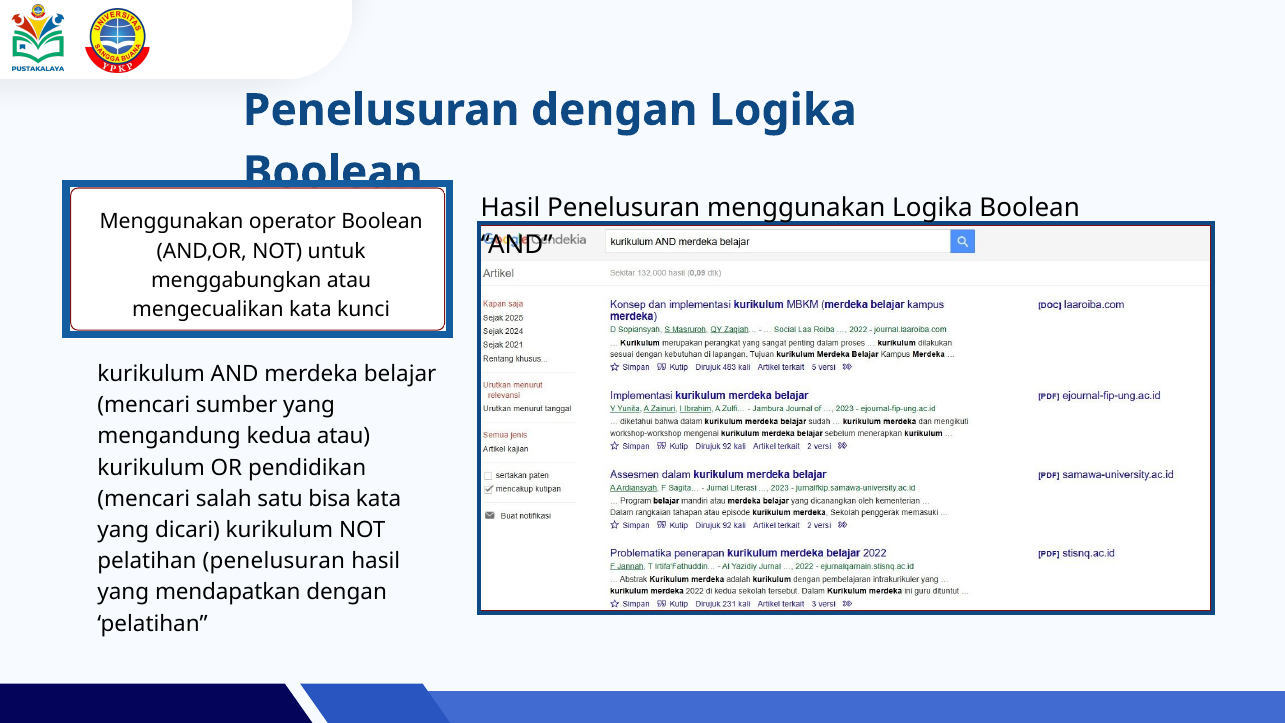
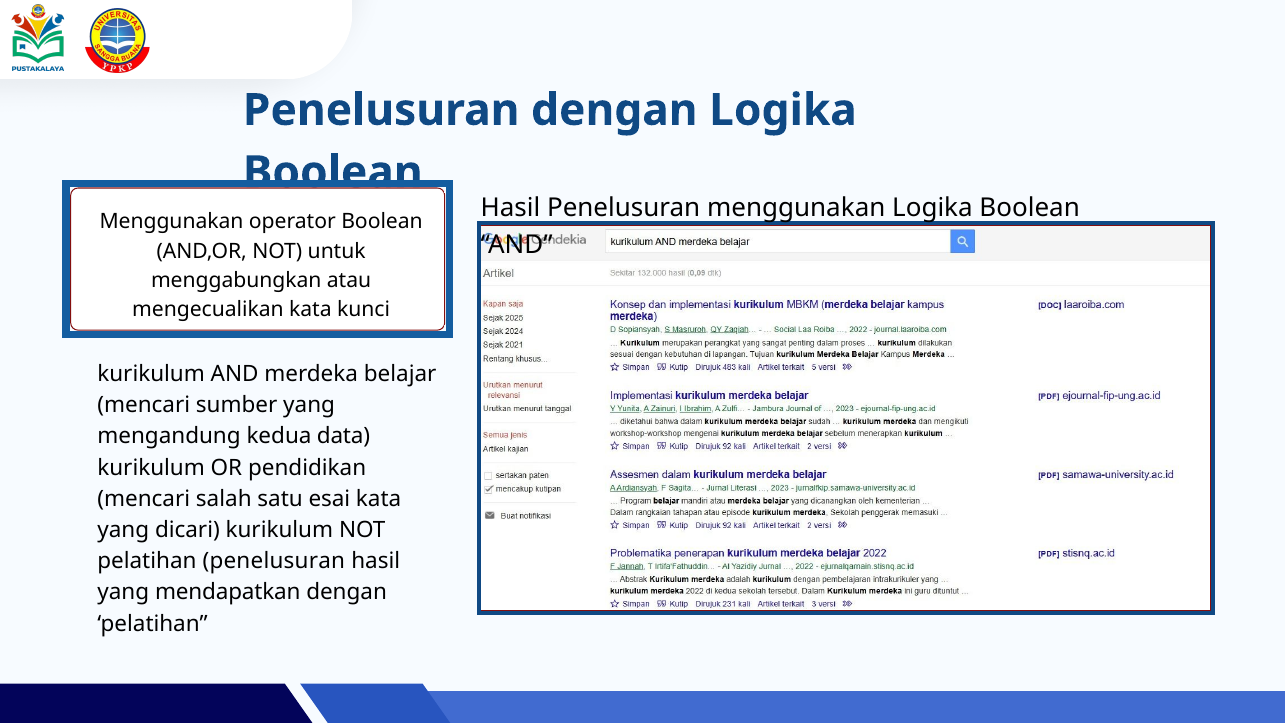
kedua atau: atau -> data (343, 436)
bisa: bisa -> esai (329, 499)
